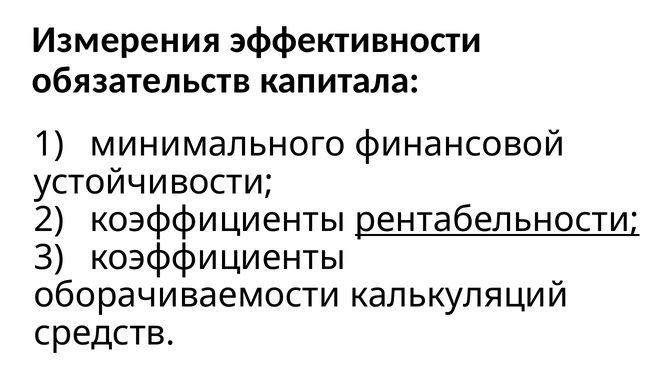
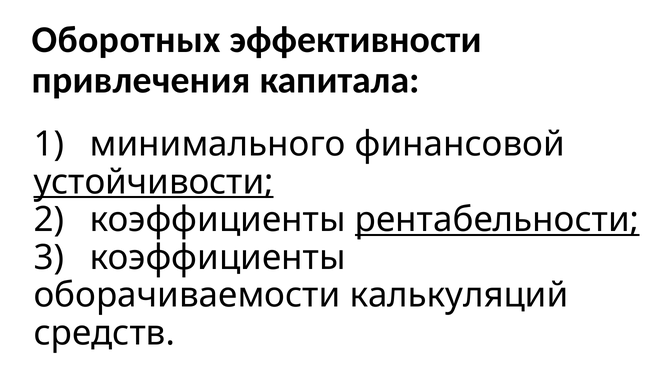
Измерения: Измерения -> Оборотных (126, 40)
обязательств: обязательств -> привлечения (141, 81)
устойчивости underline: none -> present (154, 182)
